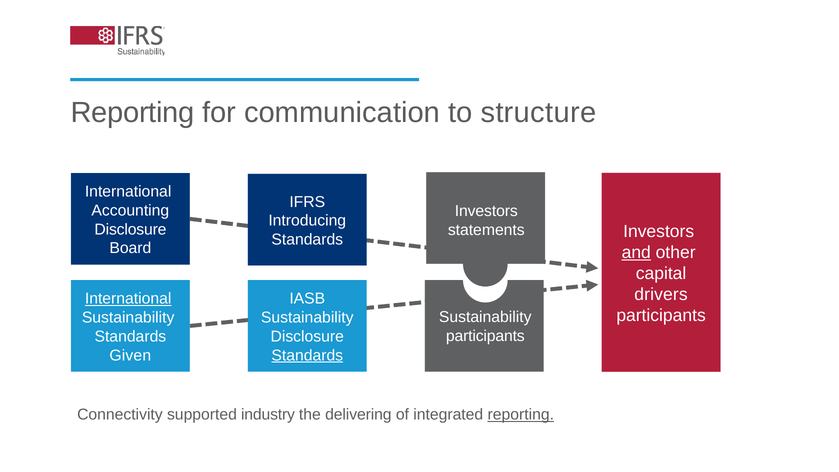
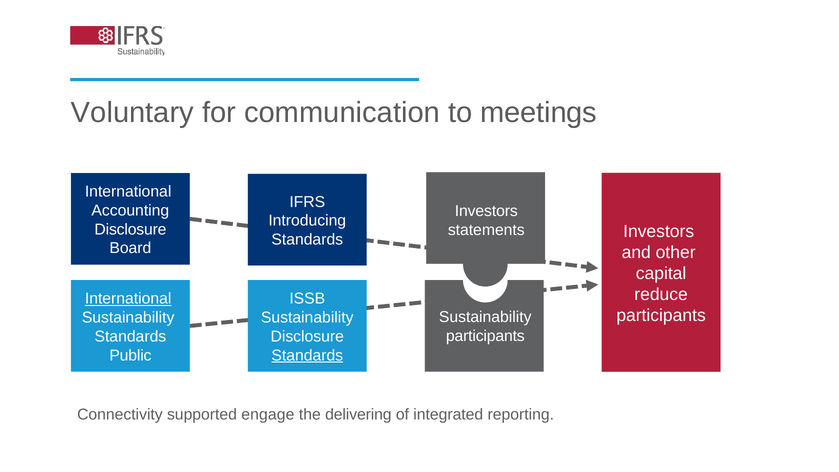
Reporting: Reporting -> Voluntary (132, 113)
structure: structure -> meetings (539, 113)
and underline: present -> none (636, 253)
drivers: drivers -> reduce (661, 294)
IASB: IASB -> ISSB (307, 299)
Given: Given -> Public (130, 355)
industry: industry -> engage (268, 415)
reporting underline: present -> none (521, 415)
